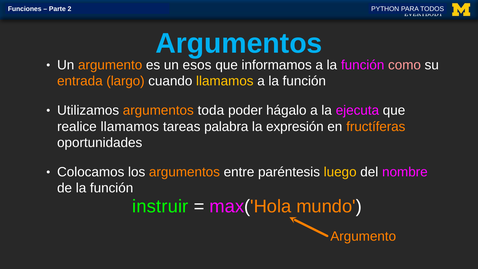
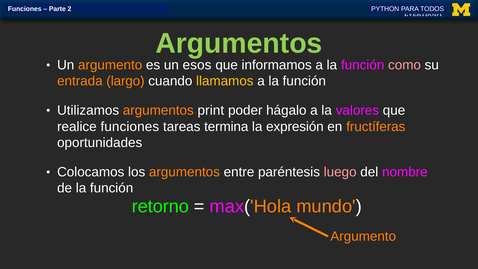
Argumentos colour: light blue -> light green (239, 43)
toda: toda -> print (211, 110)
ejecuta: ejecuta -> valores (357, 110)
realice llamamos: llamamos -> funciones (130, 127)
palabra: palabra -> termina (226, 127)
luego colour: yellow -> pink (340, 172)
instruir: instruir -> retorno (160, 206)
